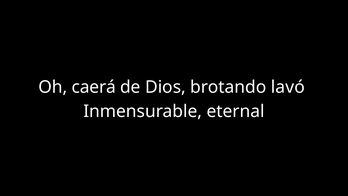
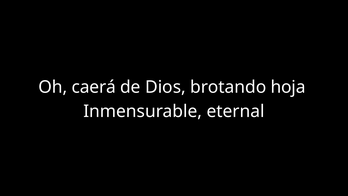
lavó: lavó -> hoja (288, 87)
